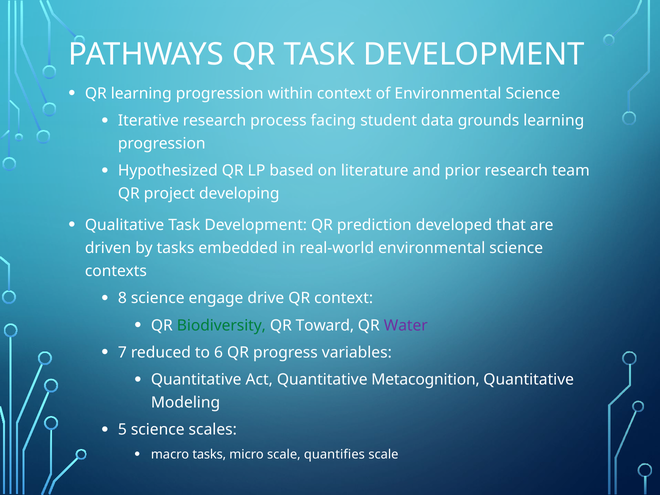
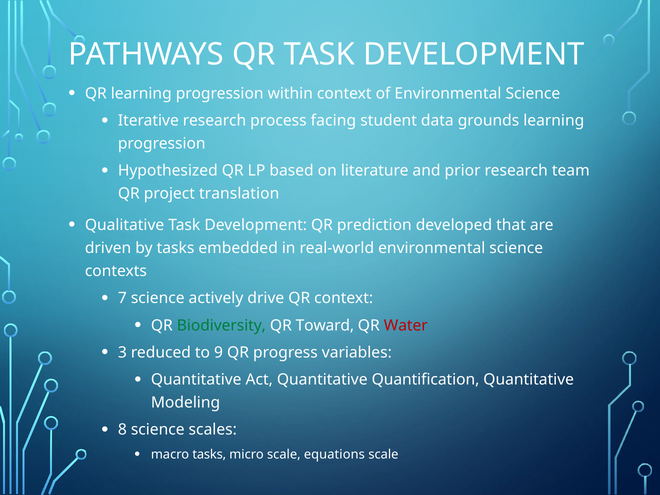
developing: developing -> translation (239, 194)
8: 8 -> 7 (122, 298)
engage: engage -> actively (216, 298)
Water colour: purple -> red (406, 325)
7: 7 -> 3 (122, 353)
6: 6 -> 9 (219, 353)
Metacognition: Metacognition -> Quantification (425, 380)
5: 5 -> 8 (122, 430)
quantifies: quantifies -> equations (334, 455)
